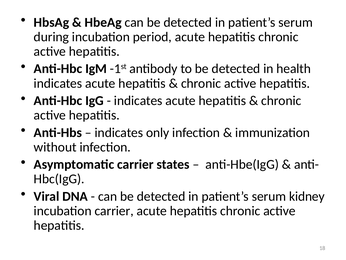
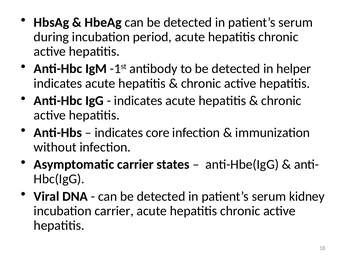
health: health -> helper (294, 69)
only: only -> core (158, 132)
